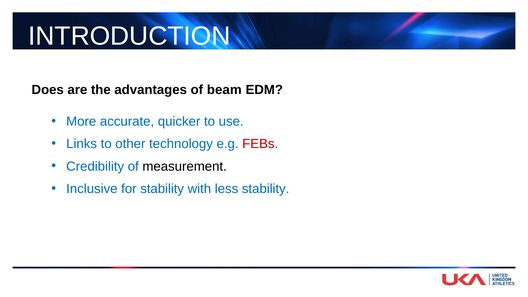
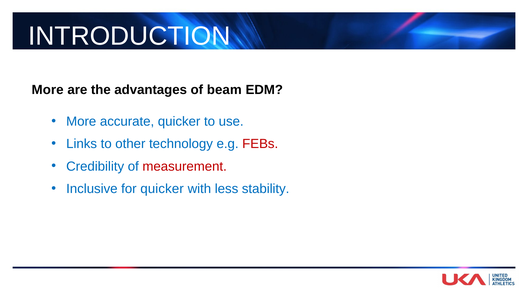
Does: Does -> More (48, 90)
measurement colour: black -> red (185, 166)
for stability: stability -> quicker (162, 189)
